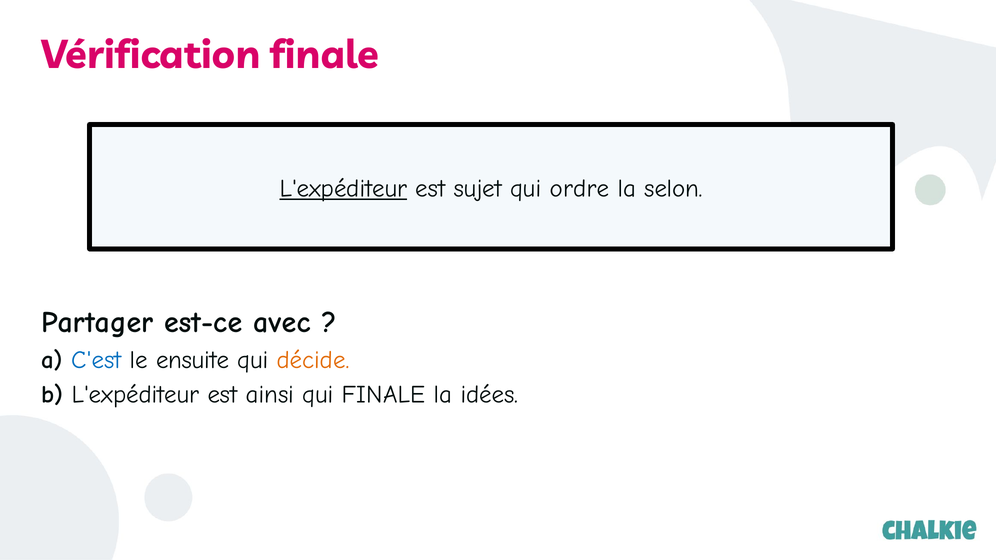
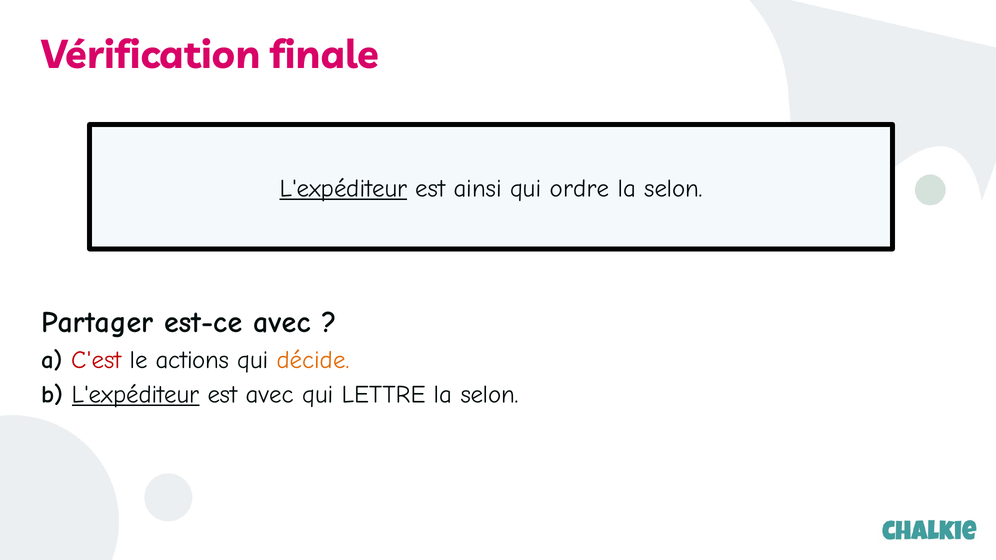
sujet: sujet -> ainsi (478, 188)
C'est colour: blue -> red (97, 360)
ensuite: ensuite -> actions (193, 360)
L'expéditeur underline: none -> present (136, 395)
est ainsi: ainsi -> avec (270, 395)
qui FINALE: FINALE -> LETTRE (384, 395)
idées: idées -> selon (490, 395)
